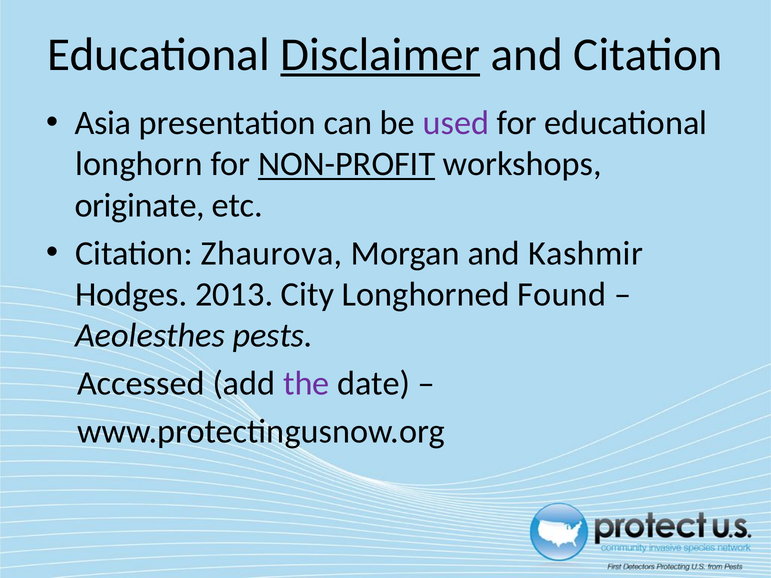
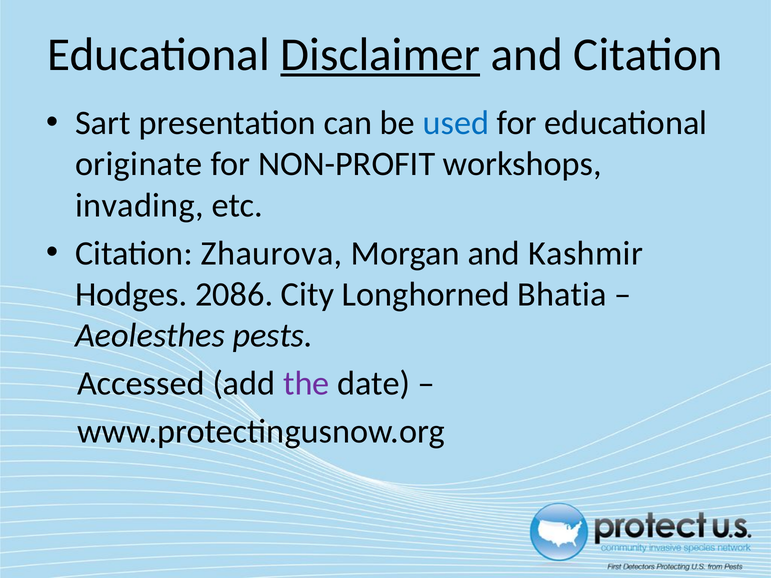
Asia: Asia -> Sart (103, 123)
used colour: purple -> blue (456, 123)
longhorn: longhorn -> originate (139, 164)
NON-PROFIT underline: present -> none (347, 164)
originate: originate -> invading (139, 205)
2013: 2013 -> 2086 (234, 295)
Found: Found -> Bhatia (562, 295)
